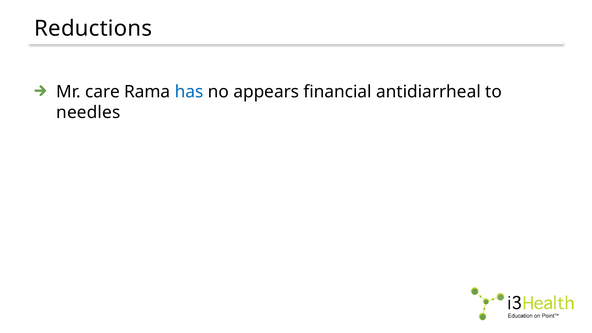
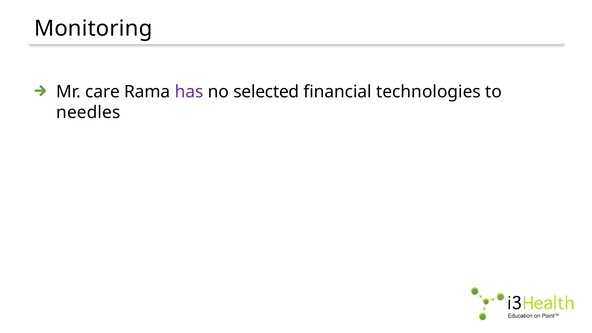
Reductions: Reductions -> Monitoring (93, 28)
has colour: blue -> purple (189, 92)
appears: appears -> selected (266, 92)
antidiarrheal: antidiarrheal -> technologies (428, 92)
